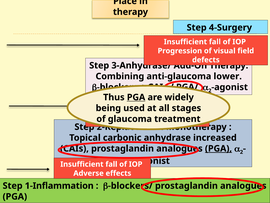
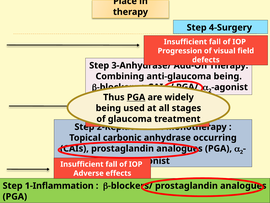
lower: lower -> being (228, 76)
increased: increased -> occurring (215, 137)
PGA underline: present -> none (218, 148)
